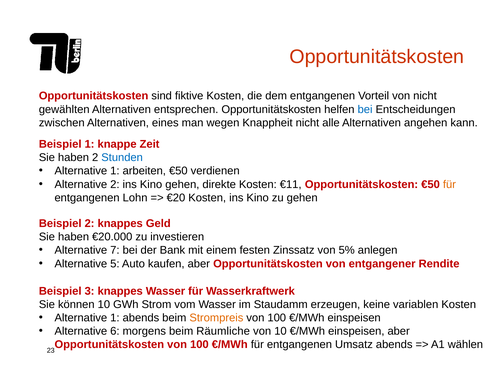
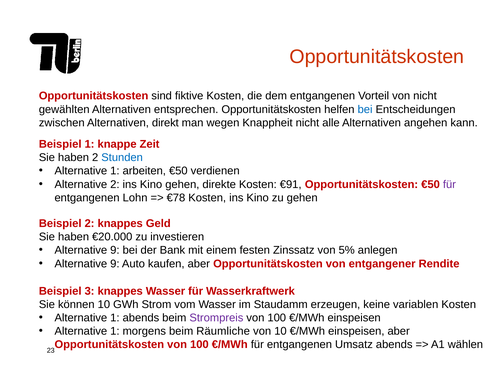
eines: eines -> direkt (165, 123)
€11: €11 -> €91 (291, 184)
für colour: orange -> purple (449, 184)
€20: €20 -> €78 (176, 198)
7: 7 -> 9 (115, 250)
5: 5 -> 9 (115, 264)
Strompreis colour: orange -> purple (216, 318)
6: 6 -> 1 (115, 331)
